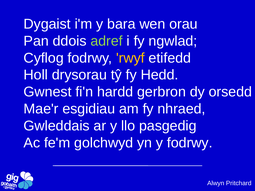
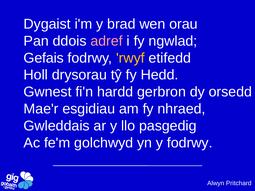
bara: bara -> brad (121, 24)
adref colour: light green -> pink (107, 41)
Cyflog: Cyflog -> Gefais (44, 58)
